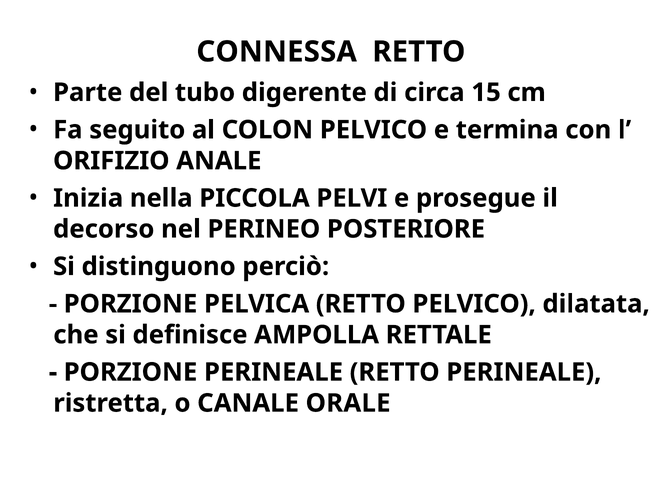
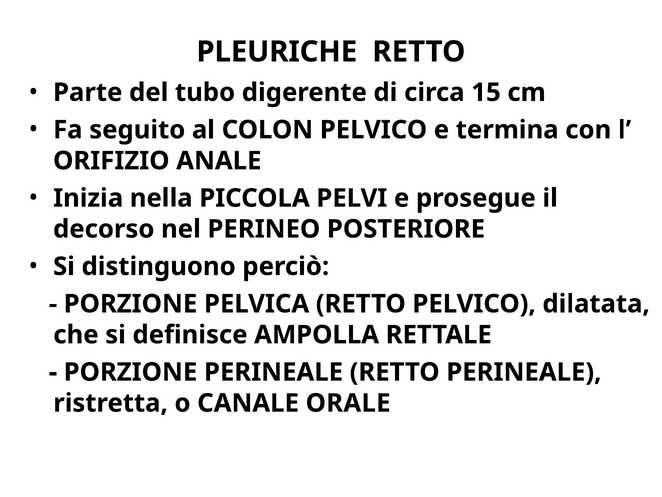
CONNESSA: CONNESSA -> PLEURICHE (277, 52)
